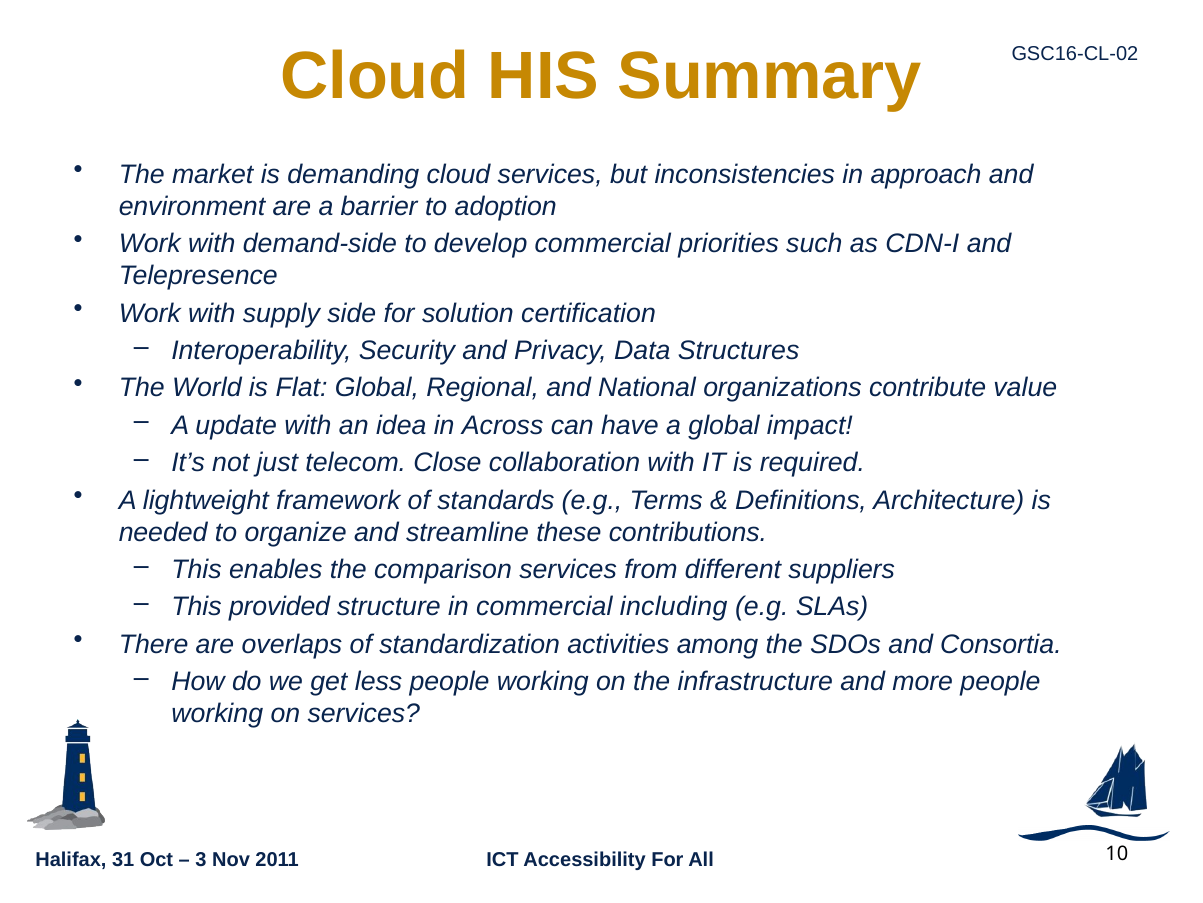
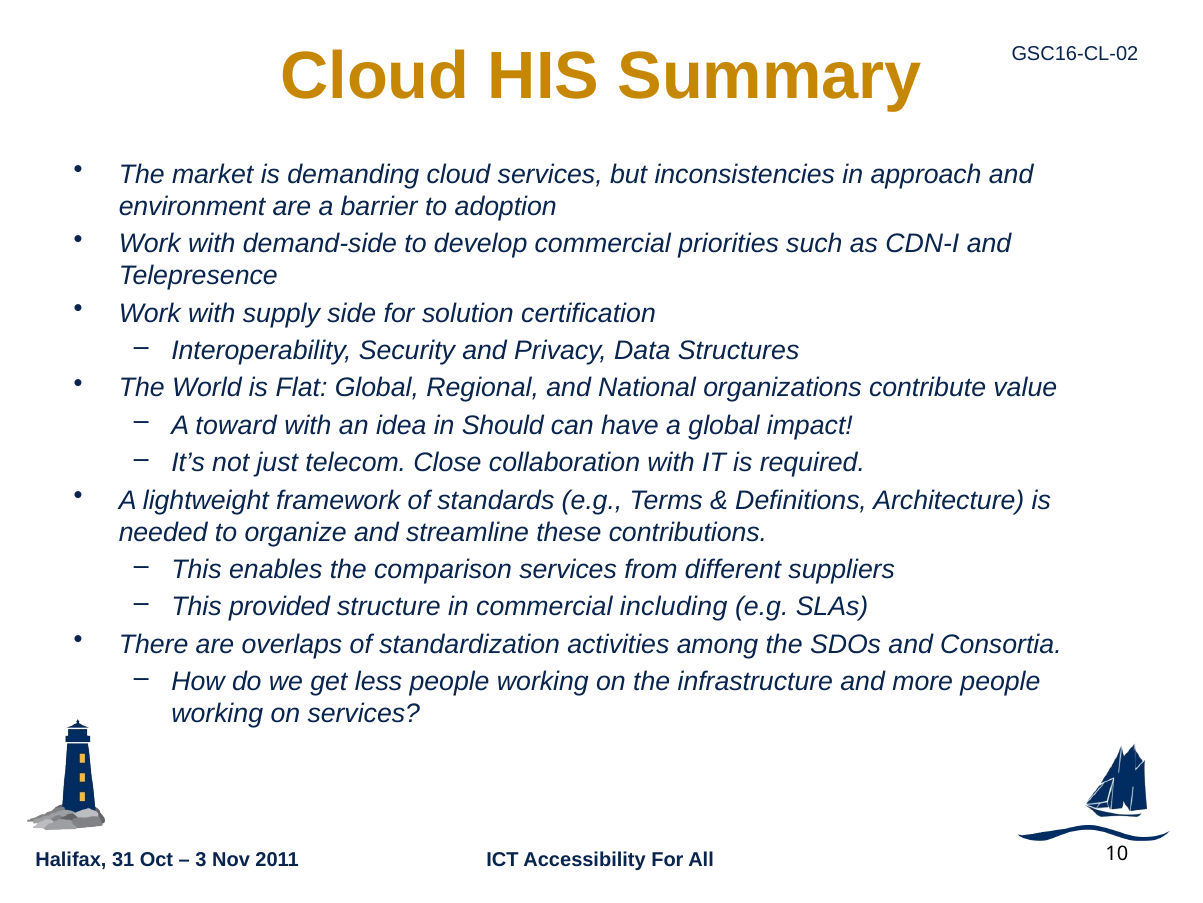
update: update -> toward (236, 425)
Across: Across -> Should (503, 425)
